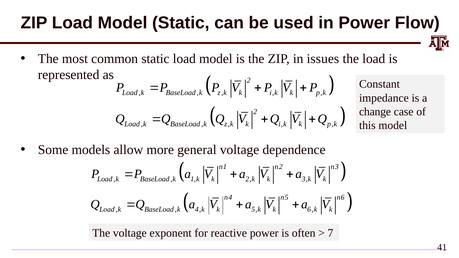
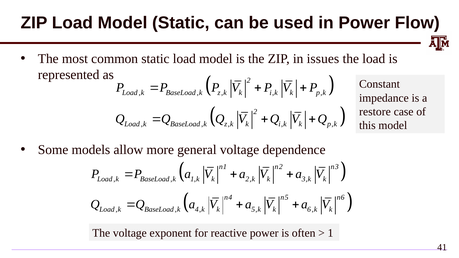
change: change -> restore (375, 112)
7: 7 -> 1 (331, 233)
